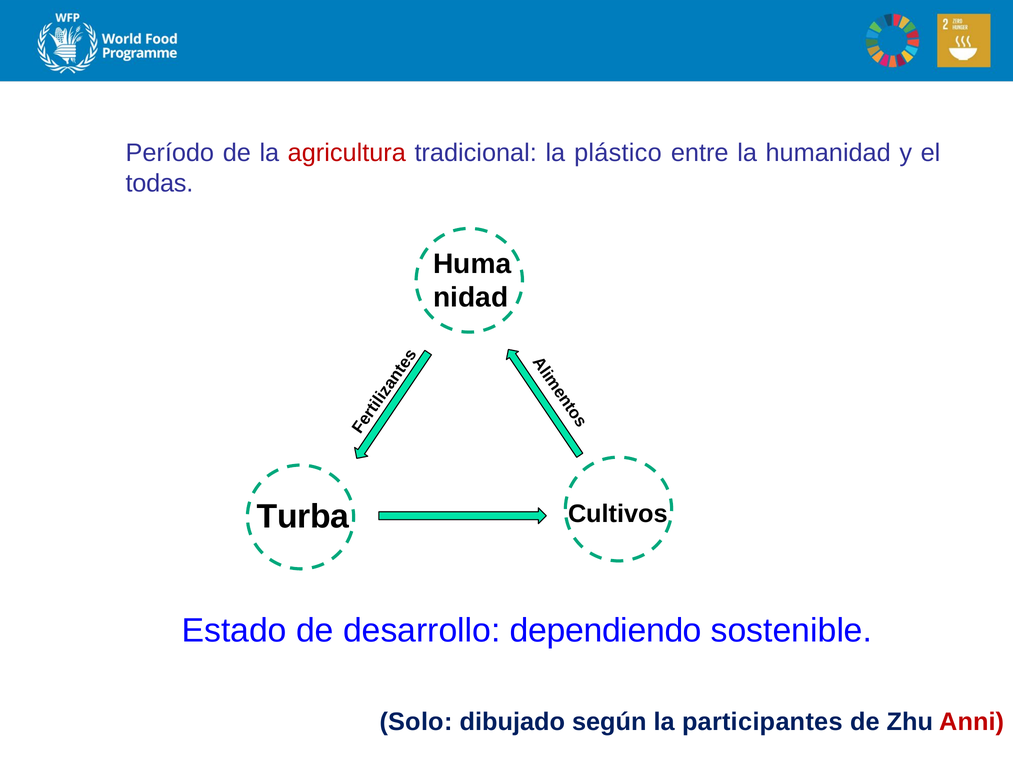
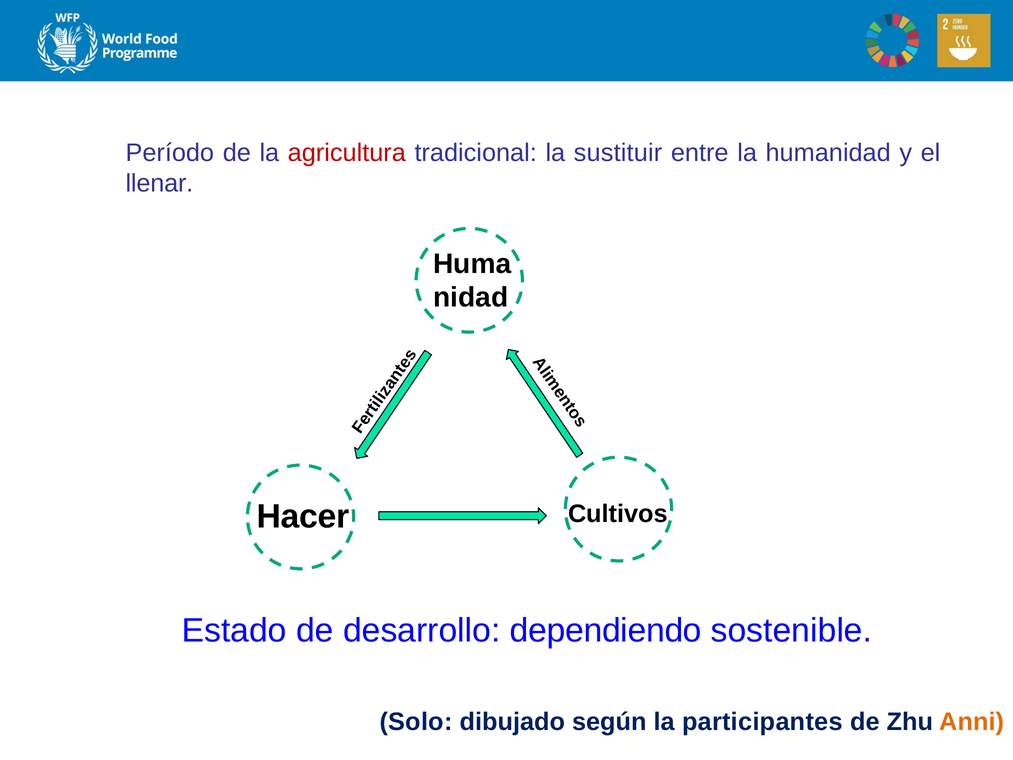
plástico: plástico -> sustituir (618, 153)
todas: todas -> llenar (159, 183)
Turba: Turba -> Hacer (303, 516)
Anni colour: red -> orange (972, 722)
